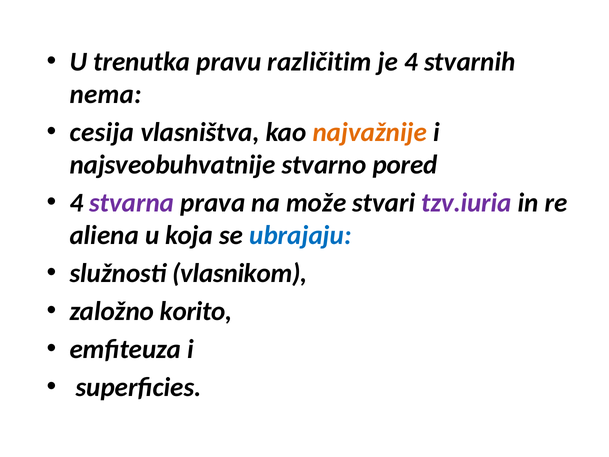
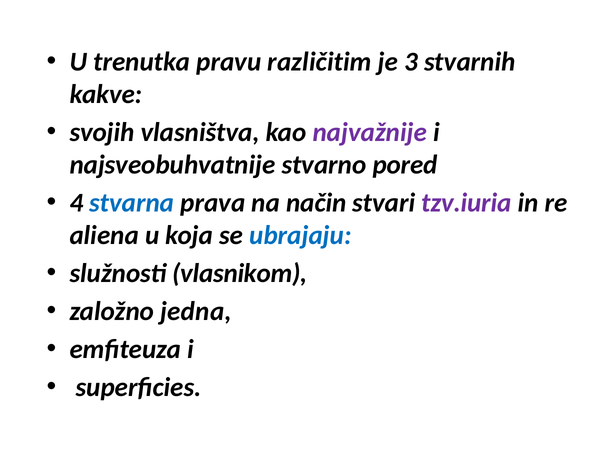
je 4: 4 -> 3 (411, 62)
nema: nema -> kakve (106, 94)
cesija: cesija -> svojih (102, 132)
najvažnije colour: orange -> purple (370, 132)
stvarna colour: purple -> blue (132, 203)
može: može -> način (316, 203)
korito: korito -> jedna (196, 311)
